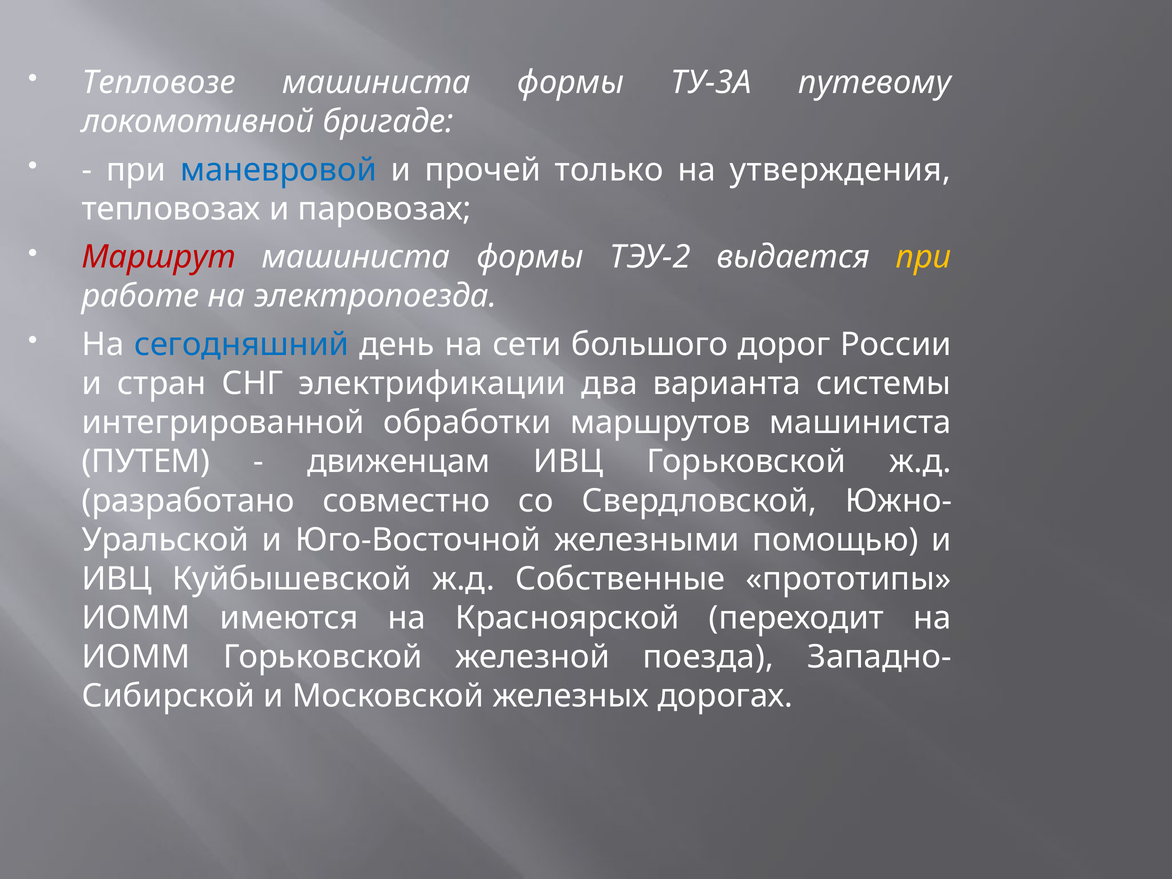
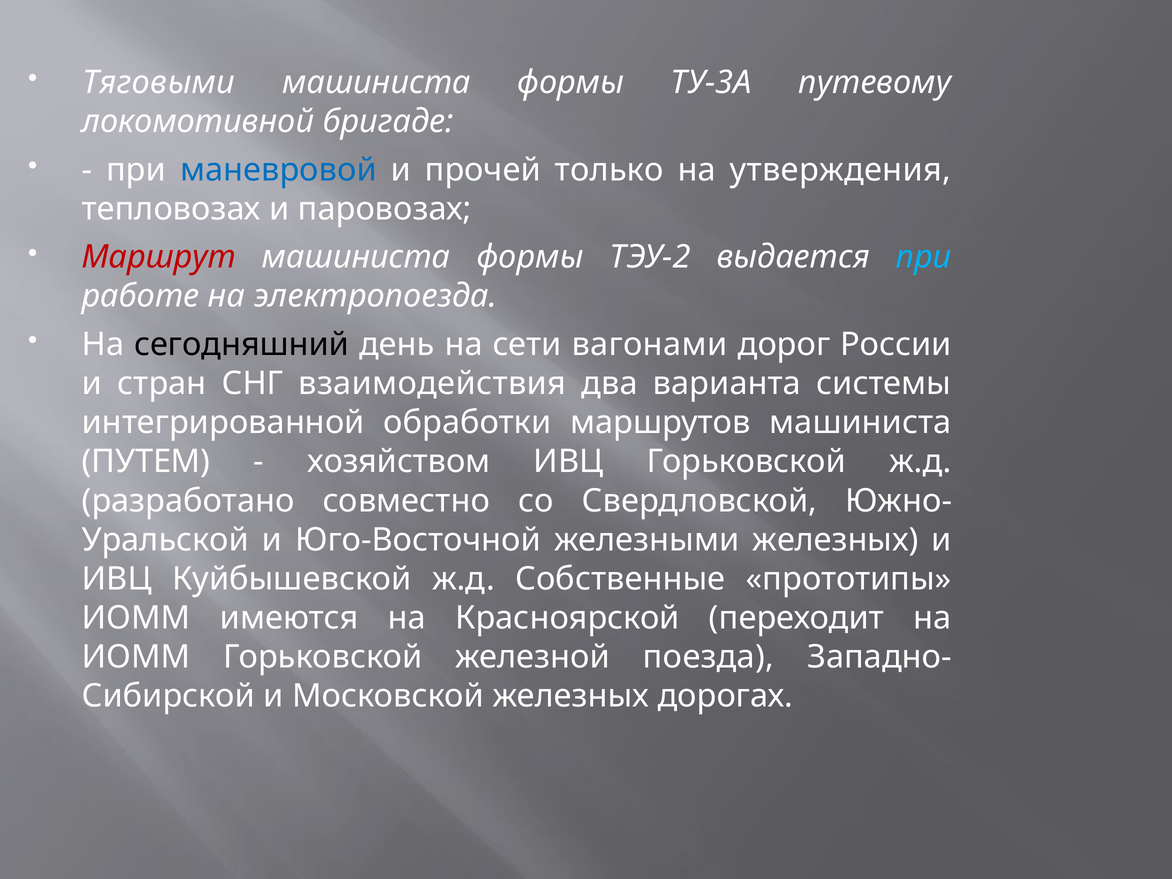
Тепловозе: Тепловозе -> Тяговыми (159, 83)
при colour: yellow -> light blue (924, 257)
сегодняшний colour: blue -> black (242, 344)
большого: большого -> вагонами (649, 344)
электрификации: электрификации -> взаимодействия (432, 384)
движенцам: движенцам -> хозяйством (399, 462)
железными помощью: помощью -> железных (835, 540)
